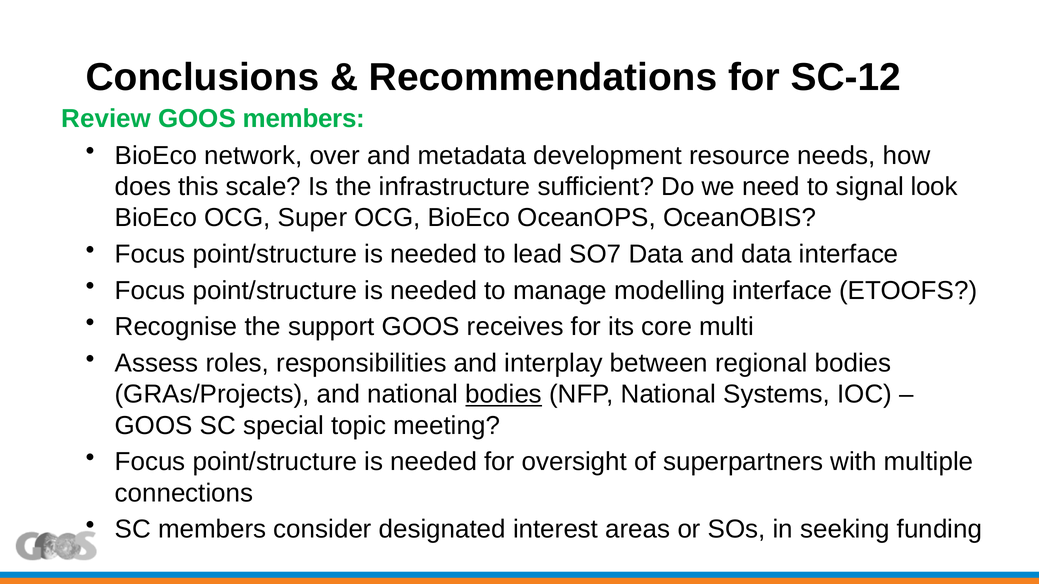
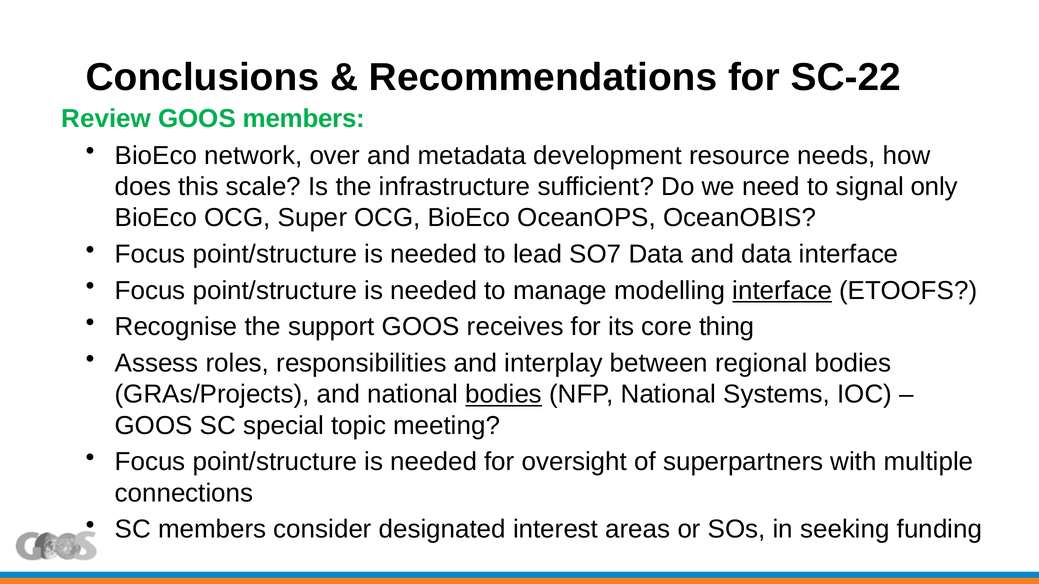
SC-12: SC-12 -> SC-22 (846, 77)
look: look -> only (934, 187)
interface underline: none -> present (782, 291)
multi: multi -> thing (727, 327)
